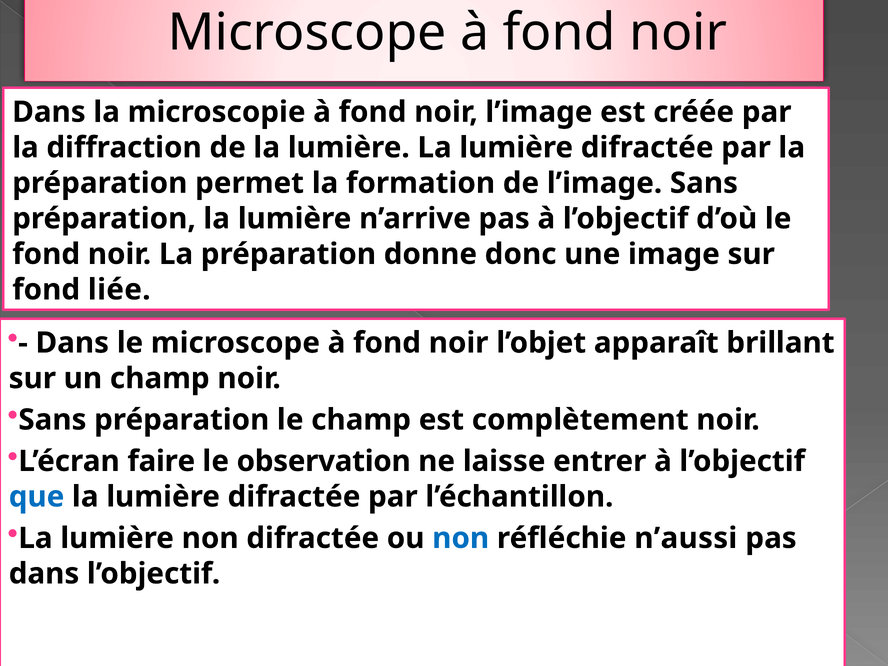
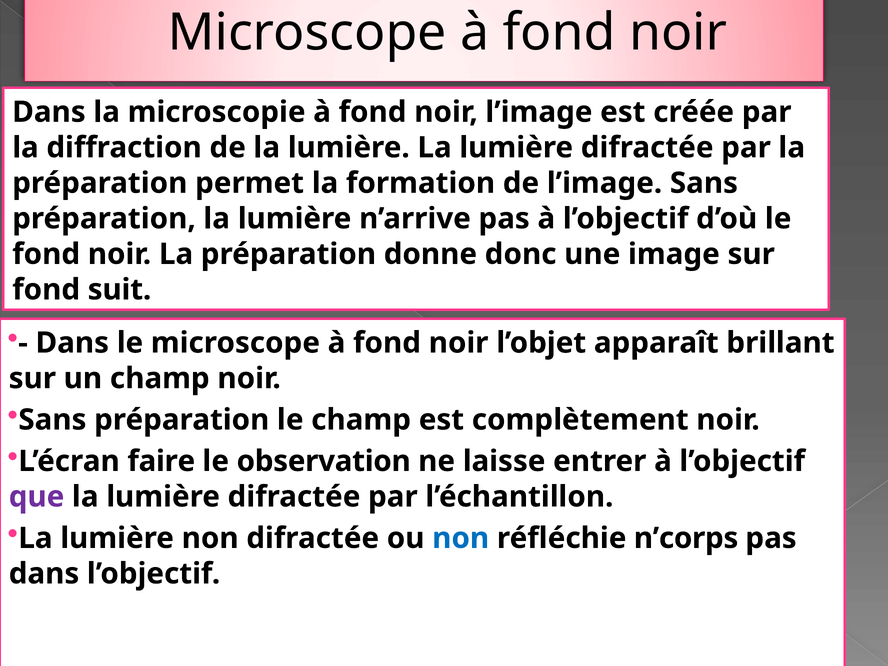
liée: liée -> suit (120, 290)
que colour: blue -> purple (37, 497)
n’aussi: n’aussi -> n’corps (686, 538)
